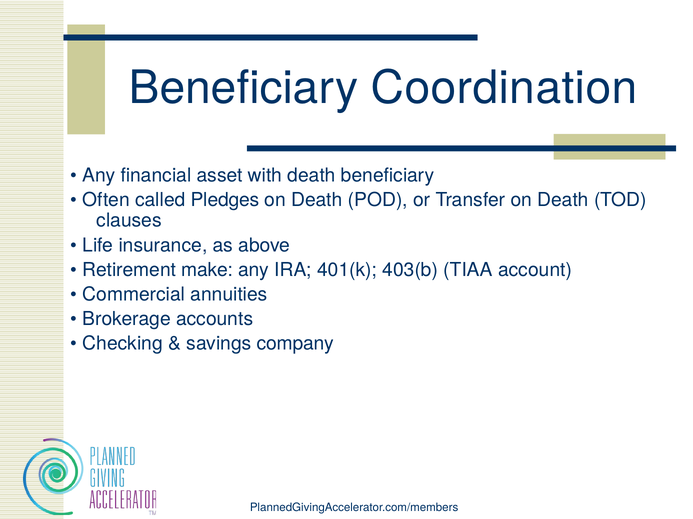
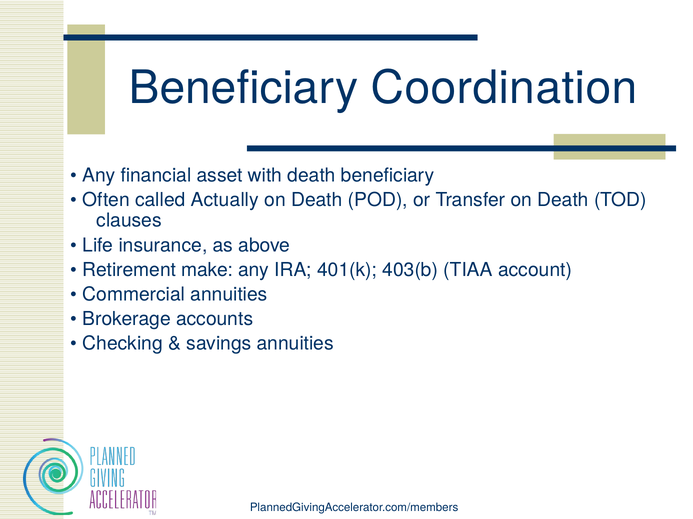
Pledges: Pledges -> Actually (225, 200)
savings company: company -> annuities (295, 344)
